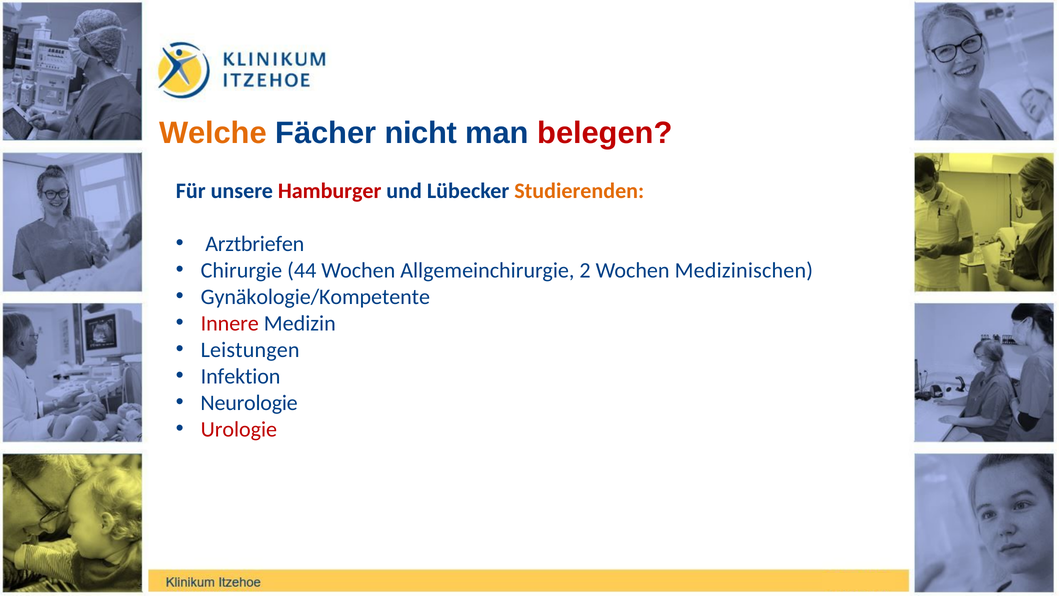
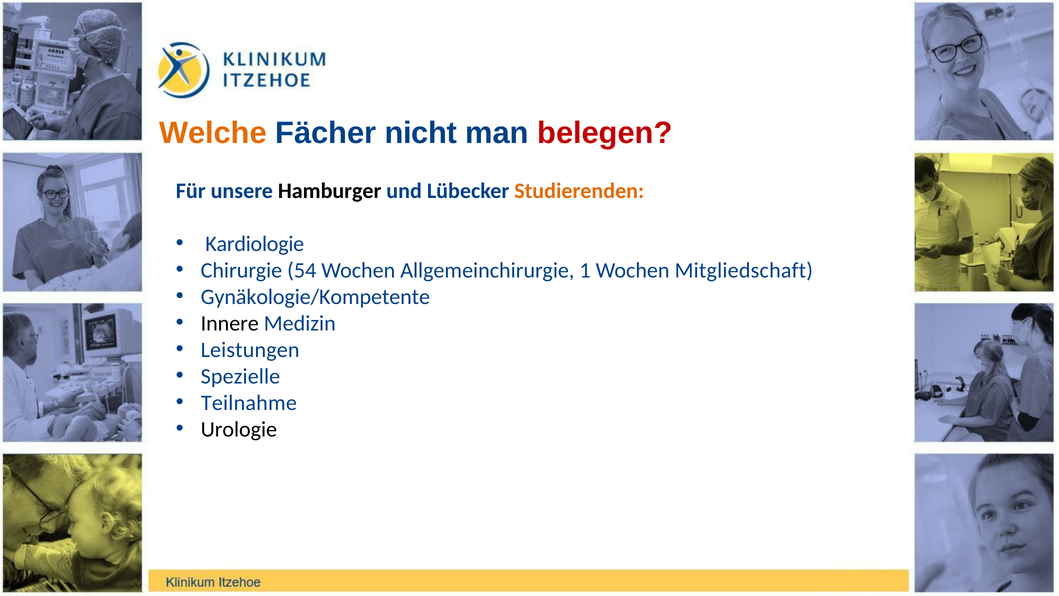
Hamburger colour: red -> black (330, 191)
Arztbriefen: Arztbriefen -> Kardiologie (255, 244)
44: 44 -> 54 (302, 270)
2: 2 -> 1 (585, 270)
Medizinischen: Medizinischen -> Mitgliedschaft (744, 270)
Innere colour: red -> black (230, 323)
Infektion: Infektion -> Spezielle (240, 376)
Neurologie: Neurologie -> Teilnahme (249, 403)
Urologie colour: red -> black (239, 429)
